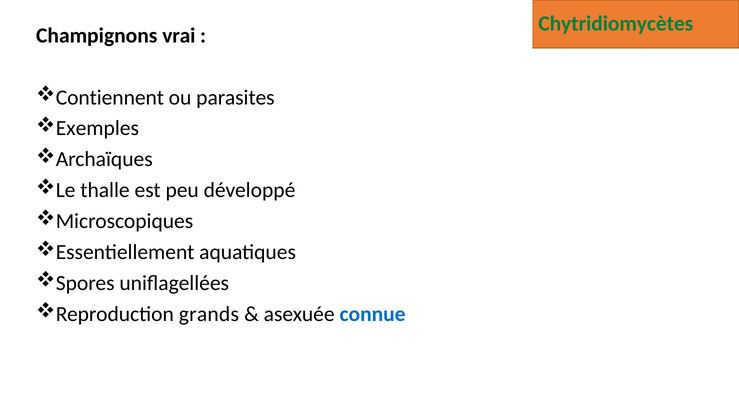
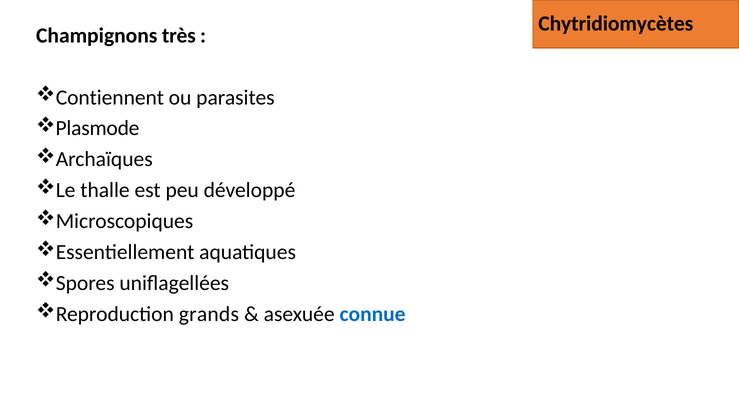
Chytridiomycètes colour: green -> black (616, 24)
vrai: vrai -> très (179, 36)
Exemples: Exemples -> Plasmode (97, 129)
